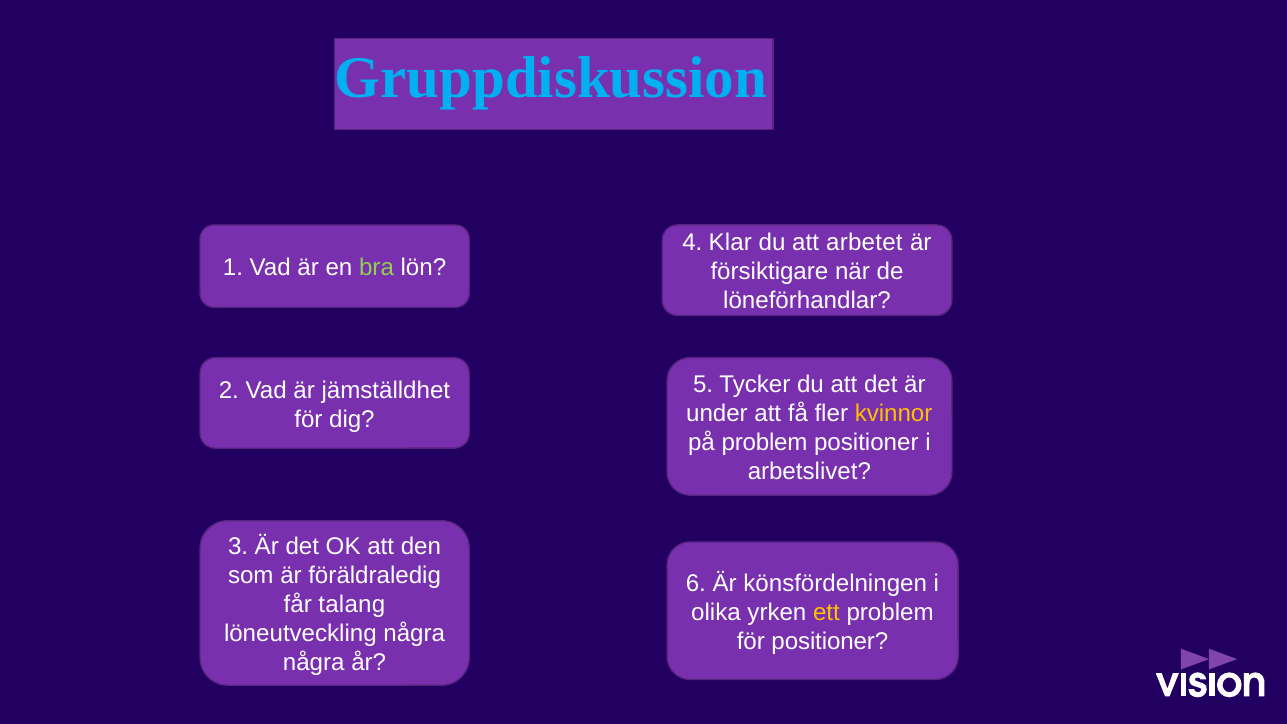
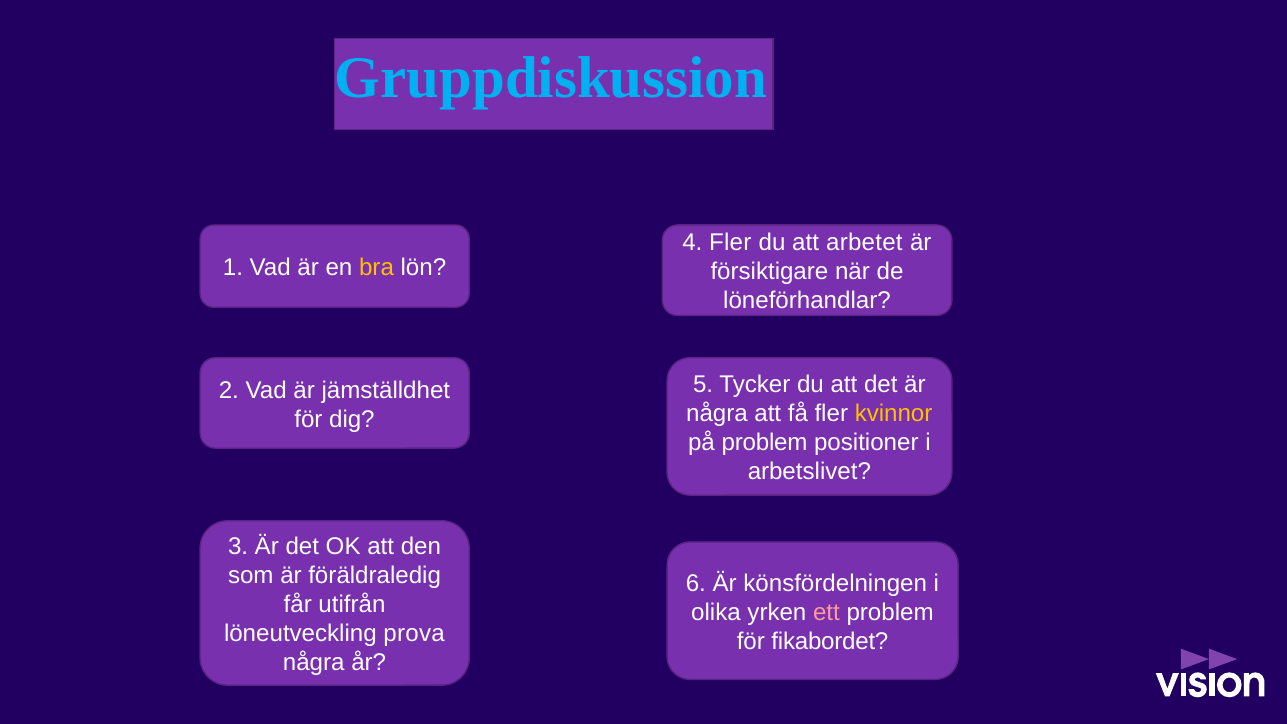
4 Klar: Klar -> Fler (730, 243)
bra colour: light green -> yellow (377, 268)
under: under -> några (717, 414)
talang: talang -> utifrån (352, 605)
ett colour: yellow -> pink (826, 612)
löneutveckling några: några -> prova (414, 634)
för positioner: positioner -> fikabordet (830, 641)
